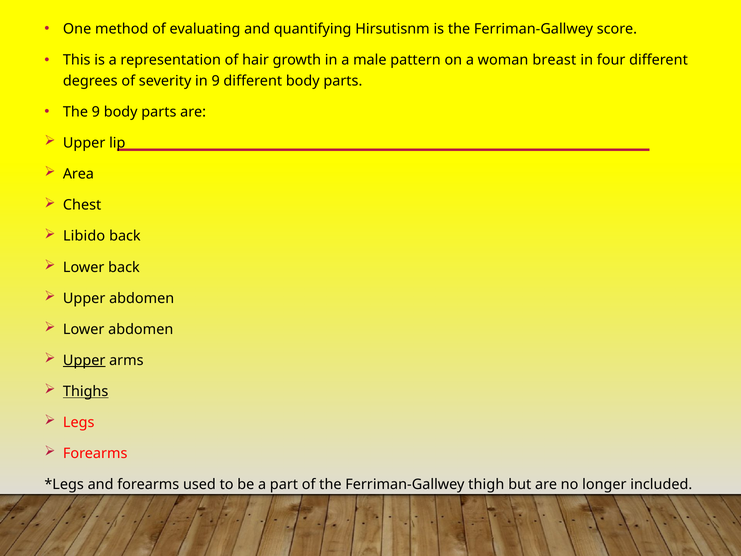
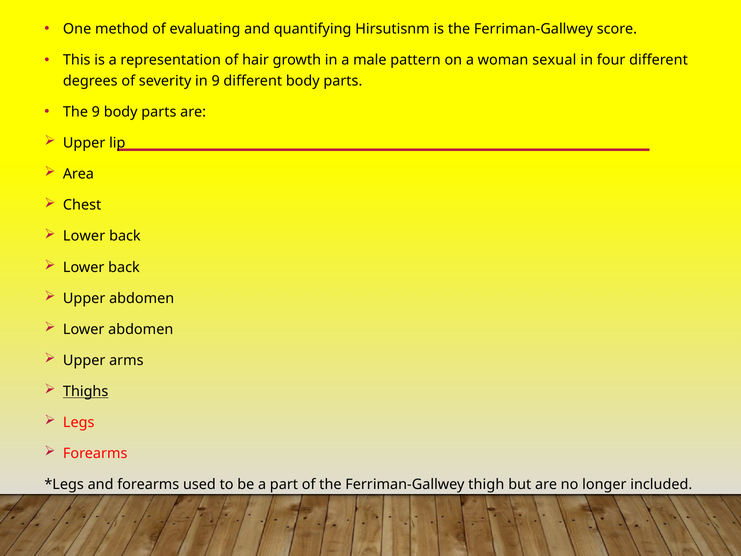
breast: breast -> sexual (554, 60)
Libido: Libido -> Lower (84, 236)
Upper underline: present -> none (84, 360)
